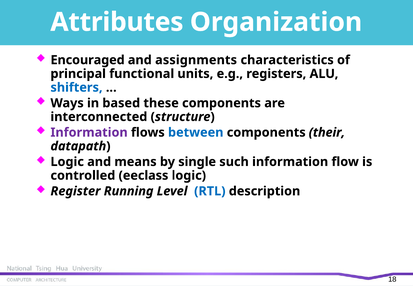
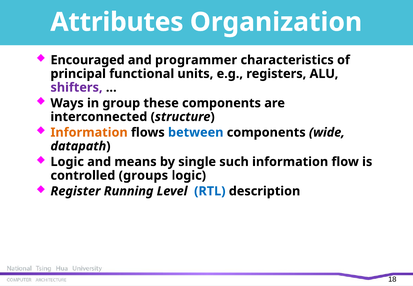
assignments: assignments -> programmer (196, 60)
shifters colour: blue -> purple (77, 87)
based: based -> group (121, 103)
Information colour: purple -> orange (89, 132)
their: their -> wide (327, 132)
eeclass: eeclass -> groups (143, 175)
